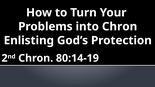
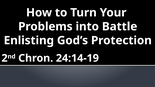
into Chron: Chron -> Battle (120, 27)
80:14-19: 80:14-19 -> 24:14-19 (77, 58)
